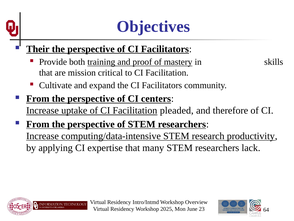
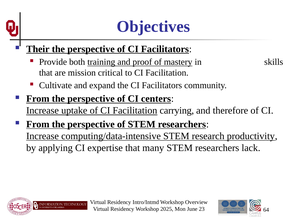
pleaded: pleaded -> carrying (177, 110)
